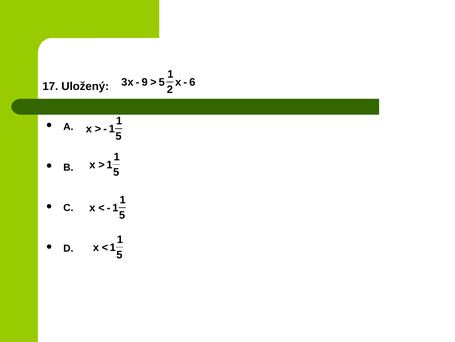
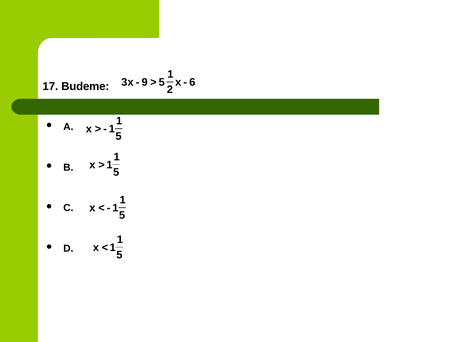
Uložený: Uložený -> Budeme (85, 86)
